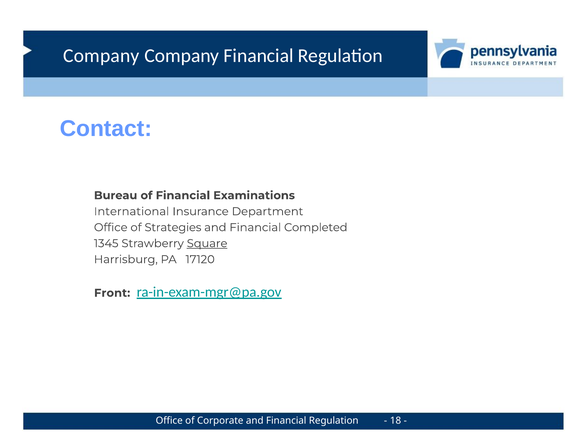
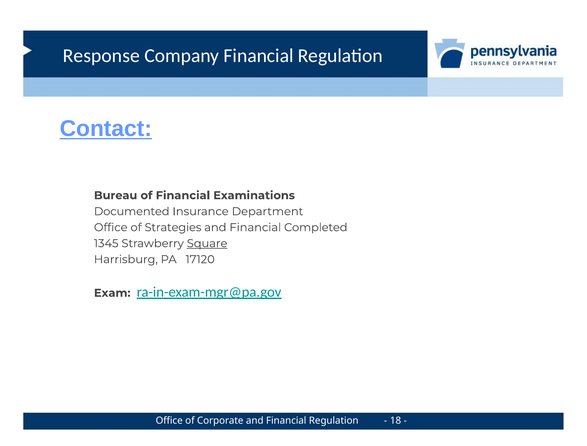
Company: Company -> Response (101, 56)
Contact underline: none -> present (106, 129)
International: International -> Documented (132, 212)
Front: Front -> Exam (112, 293)
